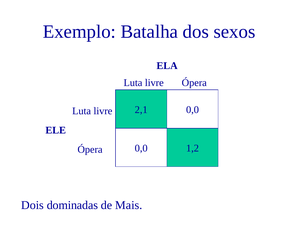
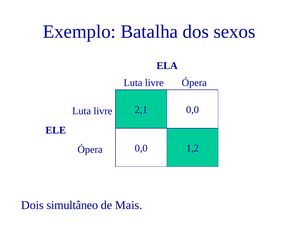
dominadas: dominadas -> simultâneo (72, 205)
